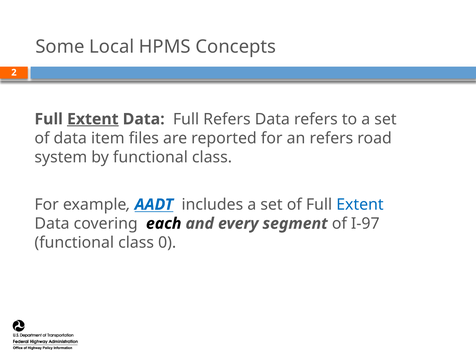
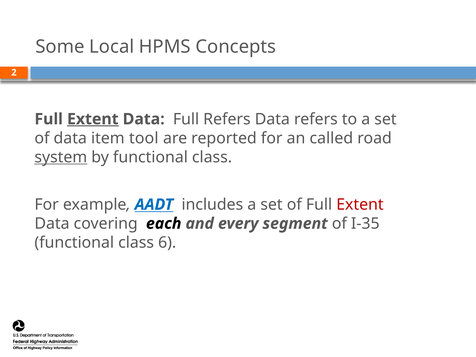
files: files -> tool (144, 138)
an refers: refers -> called (331, 138)
system underline: none -> present (61, 157)
Extent colour: blue -> red (360, 205)
I-97: I-97 -> I-35 (365, 224)
0: 0 -> 6 (167, 243)
